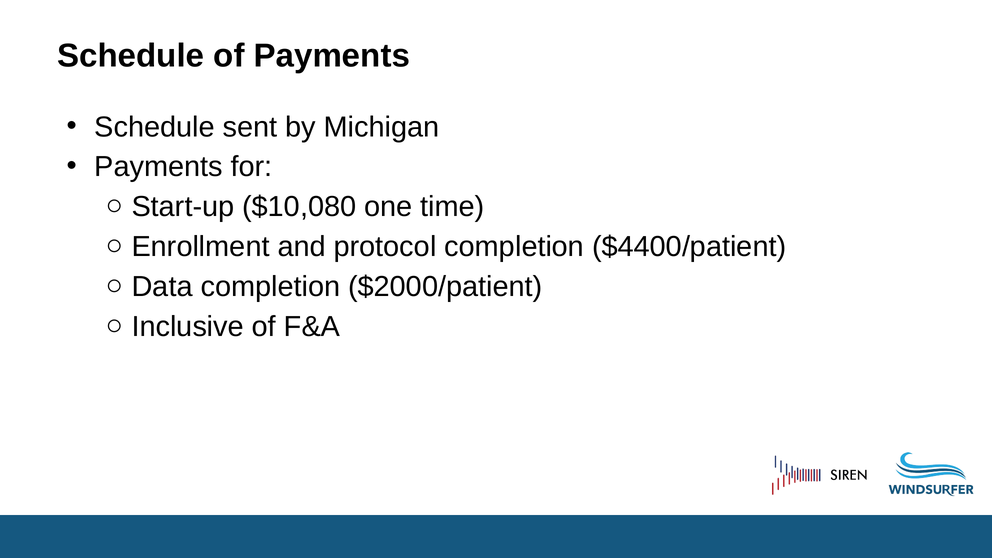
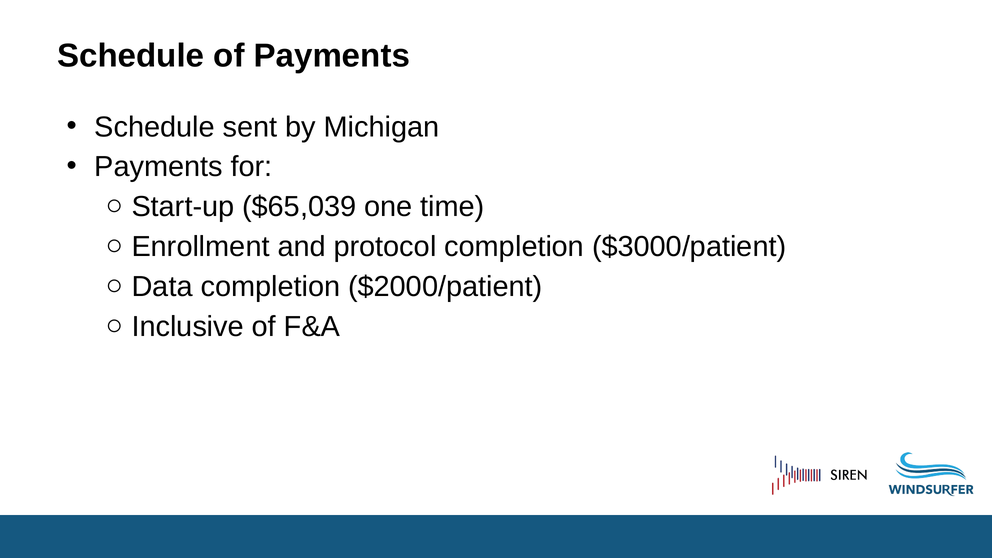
$10,080: $10,080 -> $65,039 (299, 207)
$4400/patient: $4400/patient -> $3000/patient (689, 247)
